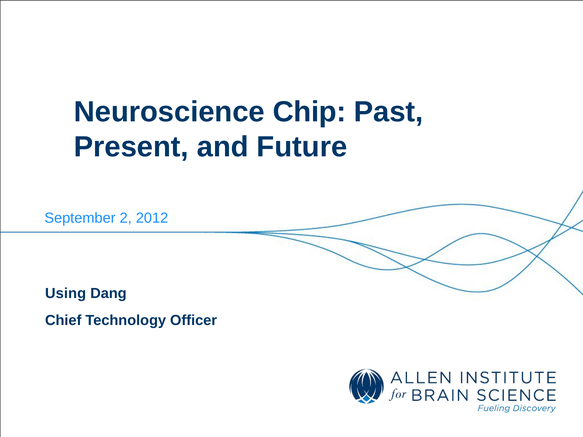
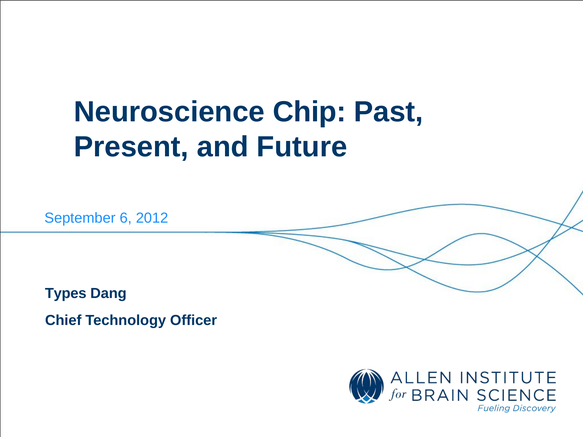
2: 2 -> 6 (126, 218)
Using: Using -> Types (66, 293)
